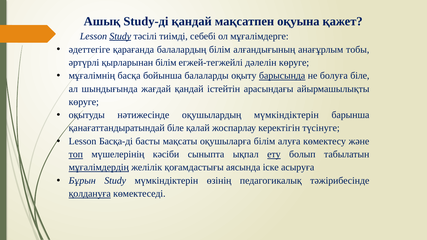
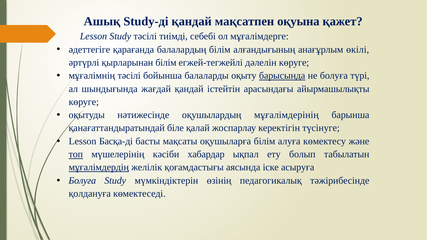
Study underline: present -> none (120, 36)
тобы: тобы -> өкілі (358, 50)
мұғалімнің басқа: басқа -> тәсілі (129, 76)
болуға біле: біле -> түрі (360, 76)
оқушылардың мүмкіндіктерін: мүмкіндіктерін -> мұғалімдерінің (286, 115)
сыныпта: сыныпта -> хабардар (206, 154)
ету underline: present -> none (274, 154)
Бұрын: Бұрын -> Болуға (82, 181)
қолдануға underline: present -> none (90, 194)
